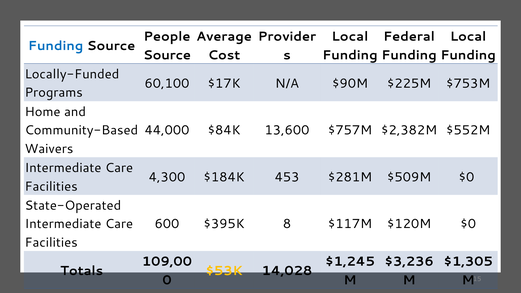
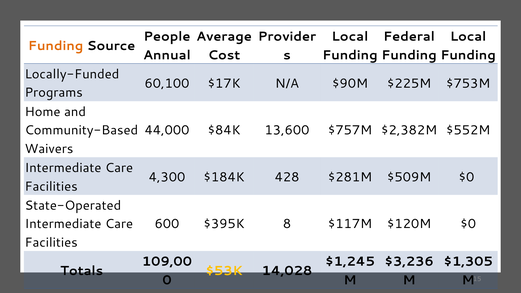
Funding colour: blue -> orange (56, 46)
Source: Source -> Annual (167, 55)
453: 453 -> 428 (287, 177)
